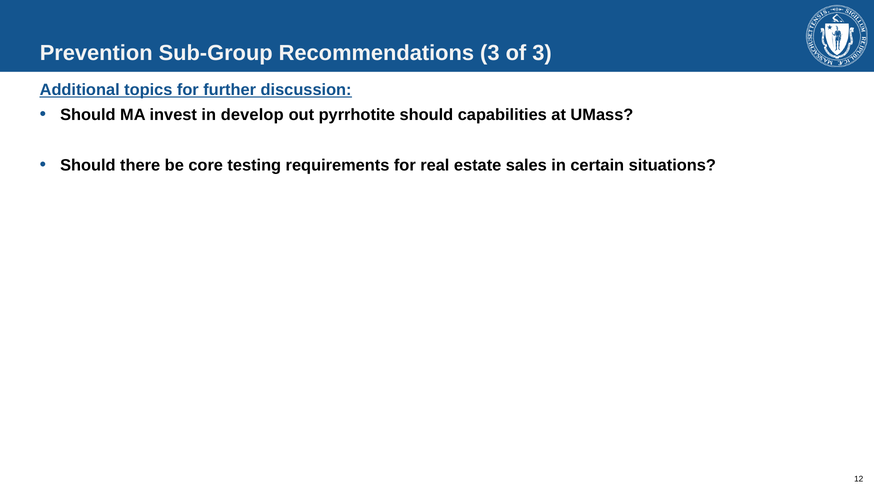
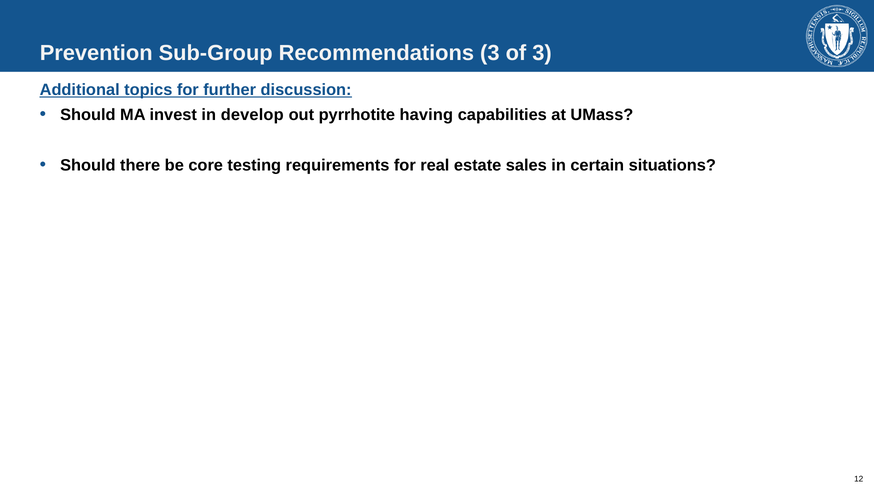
pyrrhotite should: should -> having (426, 115)
